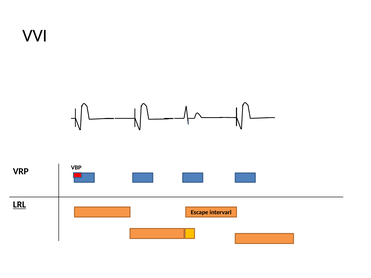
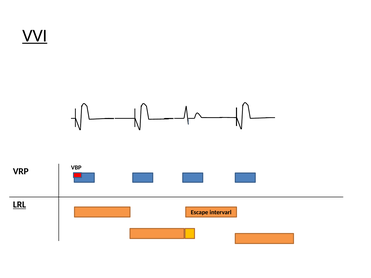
VVI underline: none -> present (35, 36)
